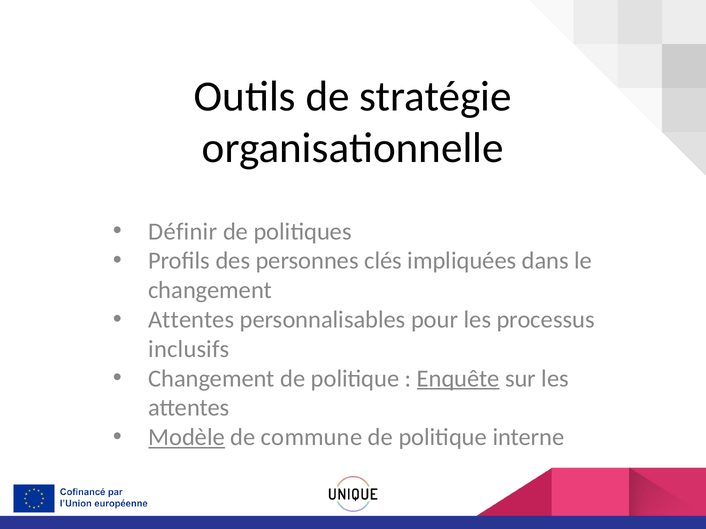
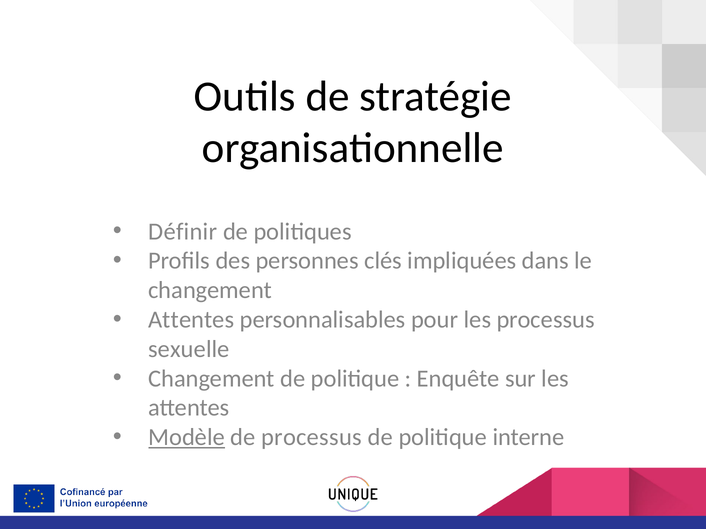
inclusifs: inclusifs -> sexuelle (189, 349)
Enquête underline: present -> none (458, 379)
de commune: commune -> processus (312, 438)
